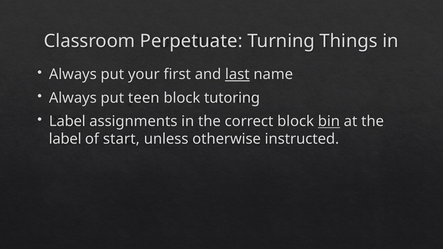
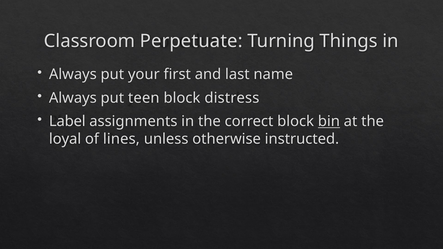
last underline: present -> none (237, 75)
tutoring: tutoring -> distress (232, 98)
label: label -> loyal (65, 139)
start: start -> lines (121, 139)
